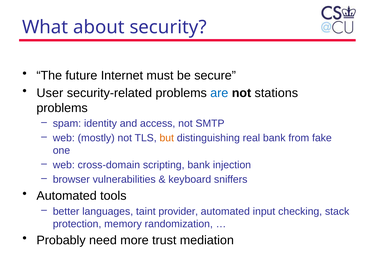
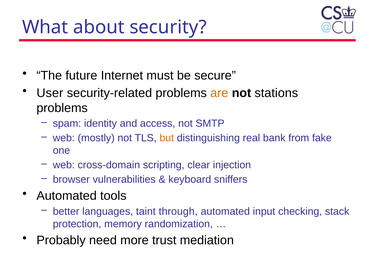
are colour: blue -> orange (219, 93)
scripting bank: bank -> clear (199, 165)
provider: provider -> through (178, 212)
